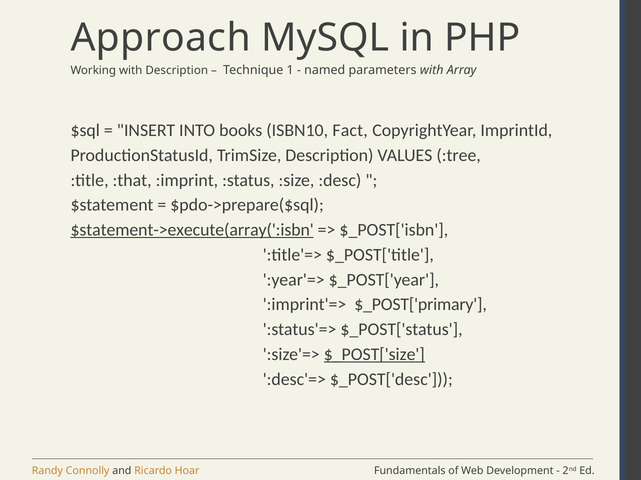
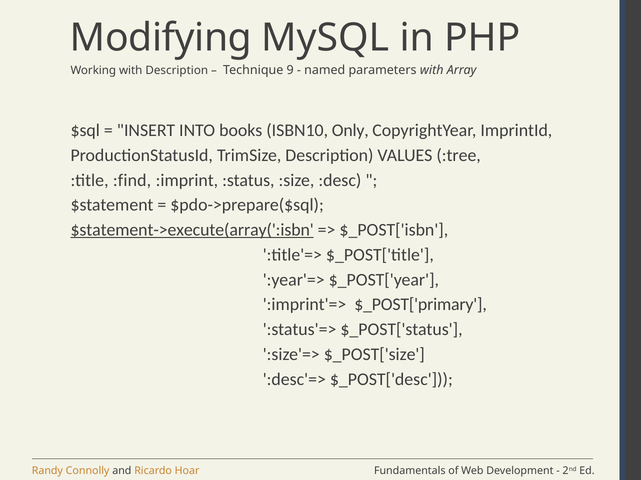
Approach: Approach -> Modifying (161, 38)
1: 1 -> 9 (290, 70)
Fact: Fact -> Only (350, 131)
:that: :that -> :find (132, 180)
$_POST['size underline: present -> none (374, 355)
